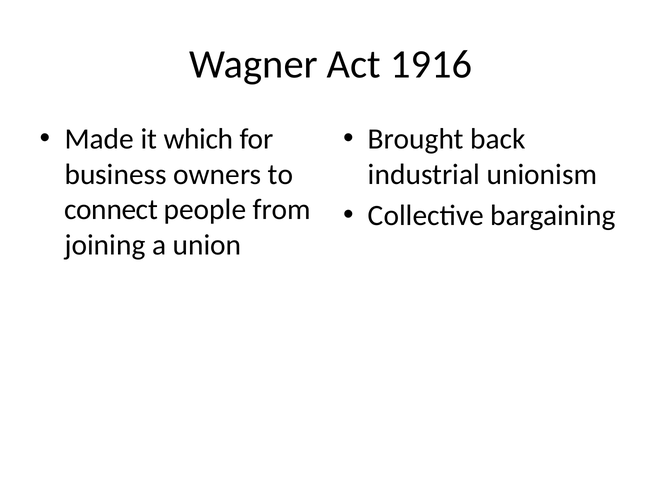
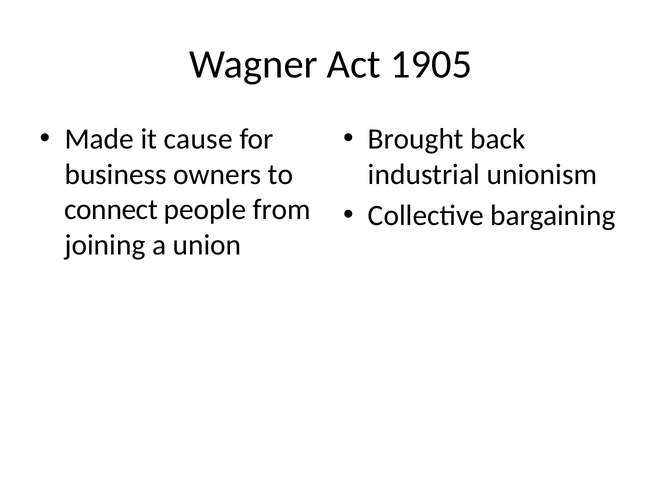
1916: 1916 -> 1905 (431, 64)
which: which -> cause (198, 139)
